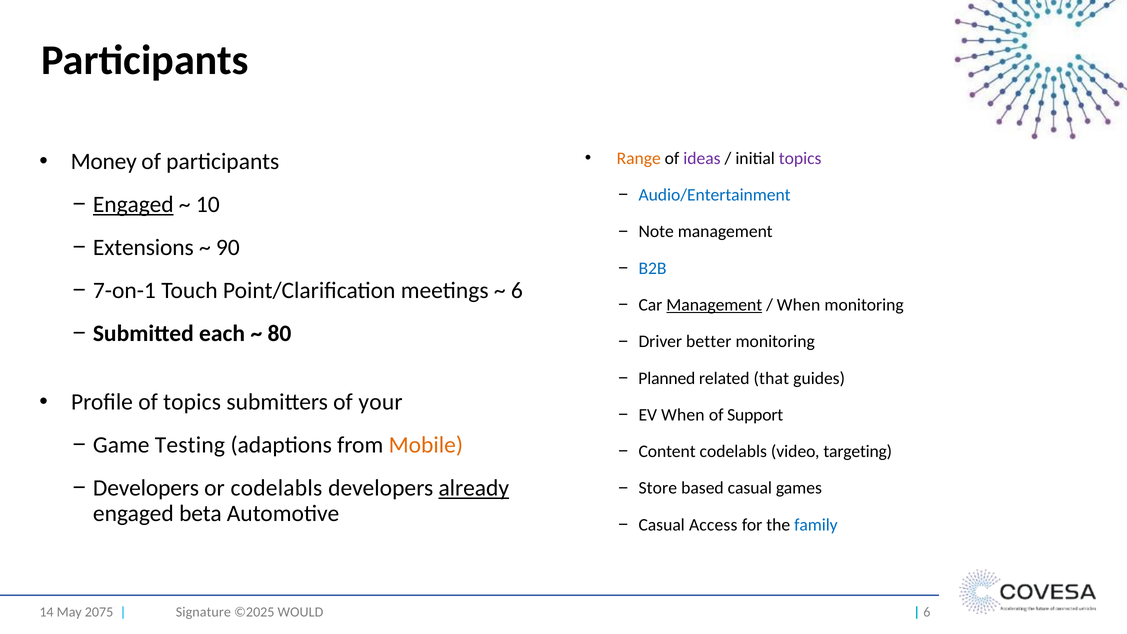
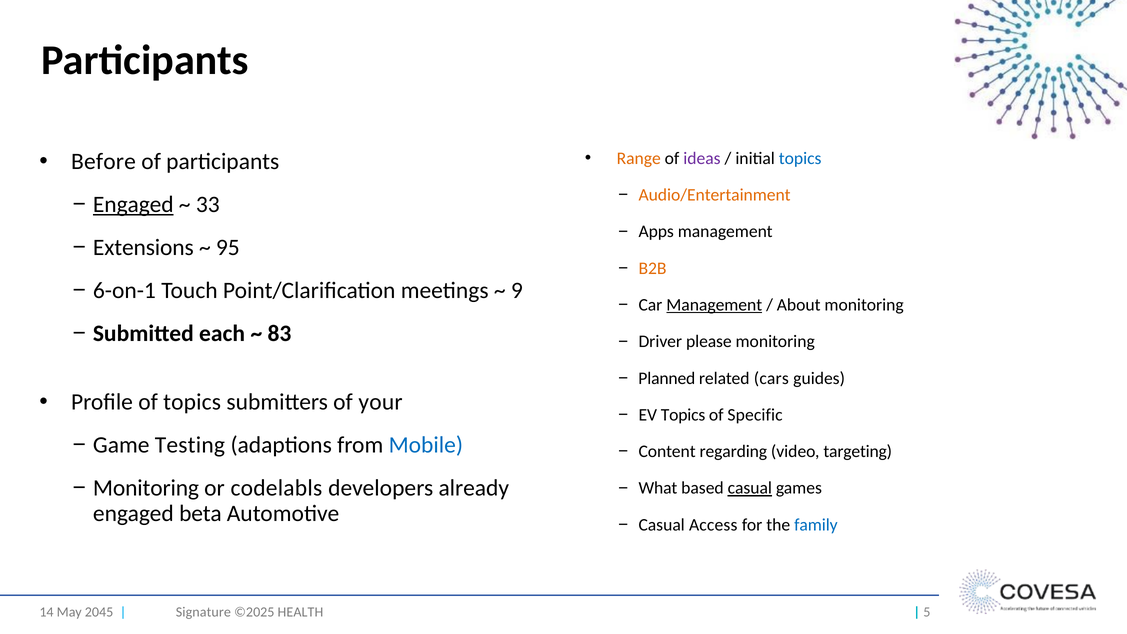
topics colour: purple -> blue (800, 158)
Money: Money -> Before (103, 162)
Audio/Entertainment colour: blue -> orange (715, 195)
10: 10 -> 33 (208, 205)
Note: Note -> Apps (656, 232)
90: 90 -> 95 (228, 248)
B2B colour: blue -> orange (653, 268)
7-on-1: 7-on-1 -> 6-on-1 (124, 291)
6: 6 -> 9 (517, 291)
When: When -> About (799, 305)
80: 80 -> 83 (279, 334)
better: better -> please (709, 342)
that: that -> cars (771, 378)
EV When: When -> Topics (683, 415)
Support: Support -> Specific (755, 415)
Mobile colour: orange -> blue (426, 445)
Content codelabls: codelabls -> regarding (733, 451)
Developers: Developers -> Monitoring (146, 488)
already underline: present -> none (474, 488)
Store: Store -> What (658, 488)
casual underline: none -> present (750, 488)
6: 6 -> 5 (927, 612)
2075: 2075 -> 2045 (99, 612)
WOULD: WOULD -> HEALTH (300, 612)
